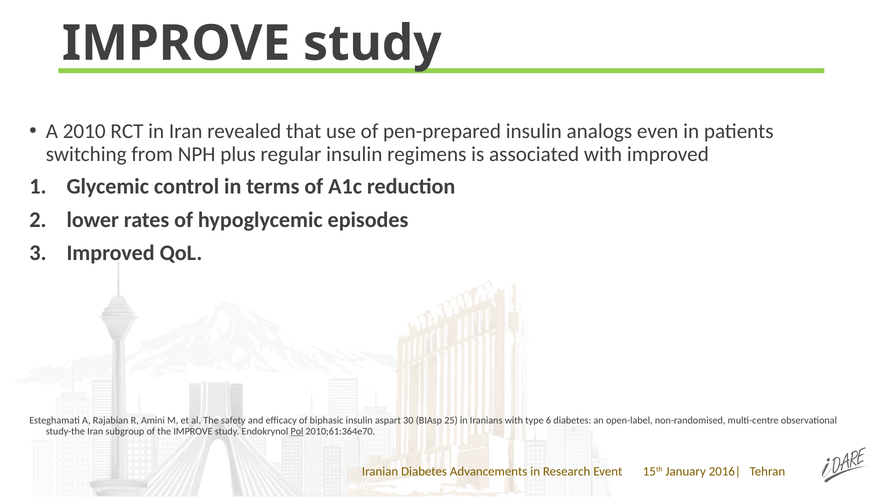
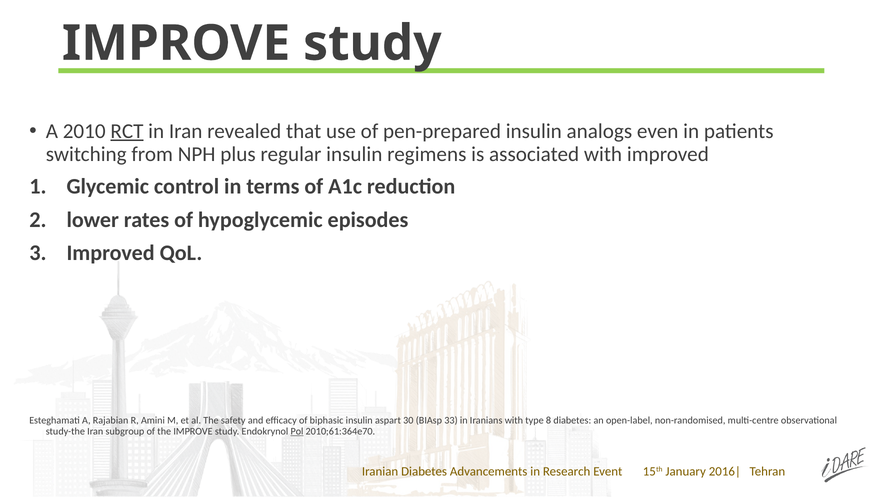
RCT underline: none -> present (127, 131)
25: 25 -> 33 (451, 420)
6: 6 -> 8 (549, 420)
